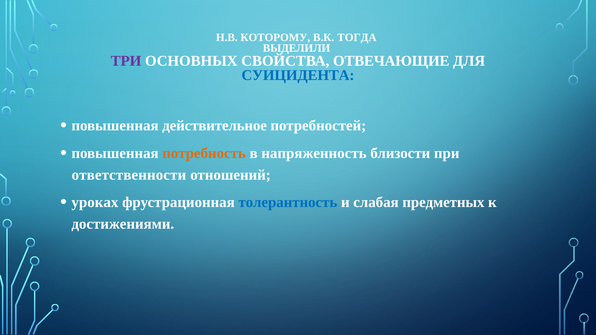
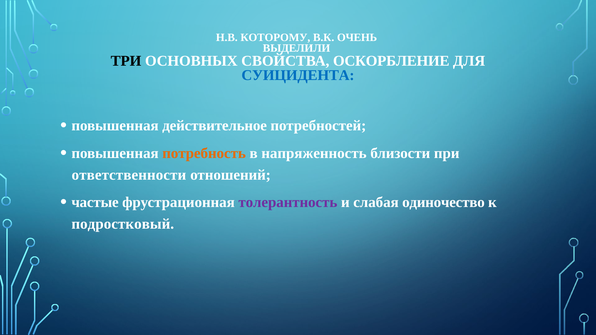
ТОГДА: ТОГДА -> ОЧЕНЬ (357, 37)
ТРИ colour: purple -> black (126, 61)
ОТВЕЧАЮЩИЕ: ОТВЕЧАЮЩИЕ -> ОСКОРБЛЕНИЕ (391, 61)
уроках: уроках -> частые (95, 203)
толерантность colour: blue -> purple (288, 203)
предметных: предметных -> одиночество (443, 203)
достижениями: достижениями -> подростковый (123, 224)
